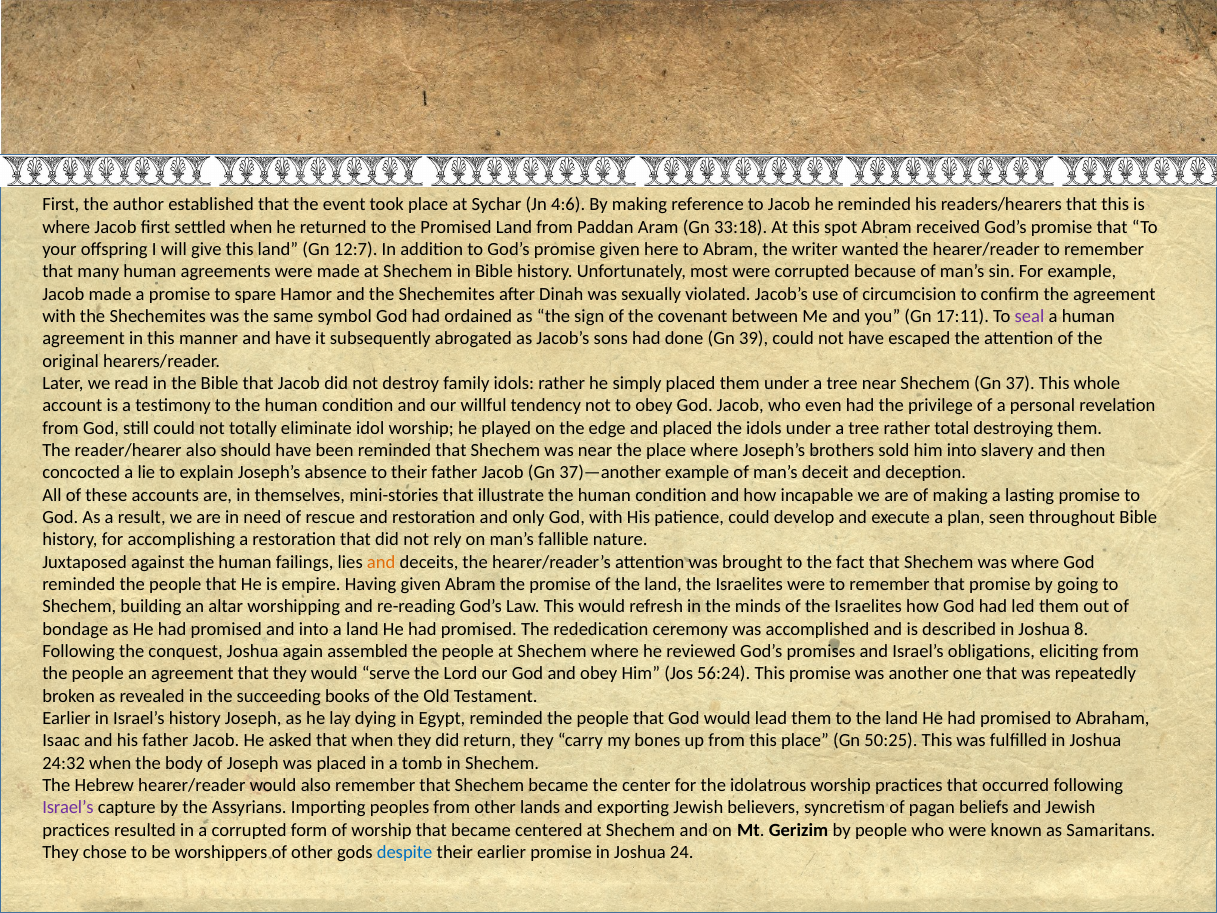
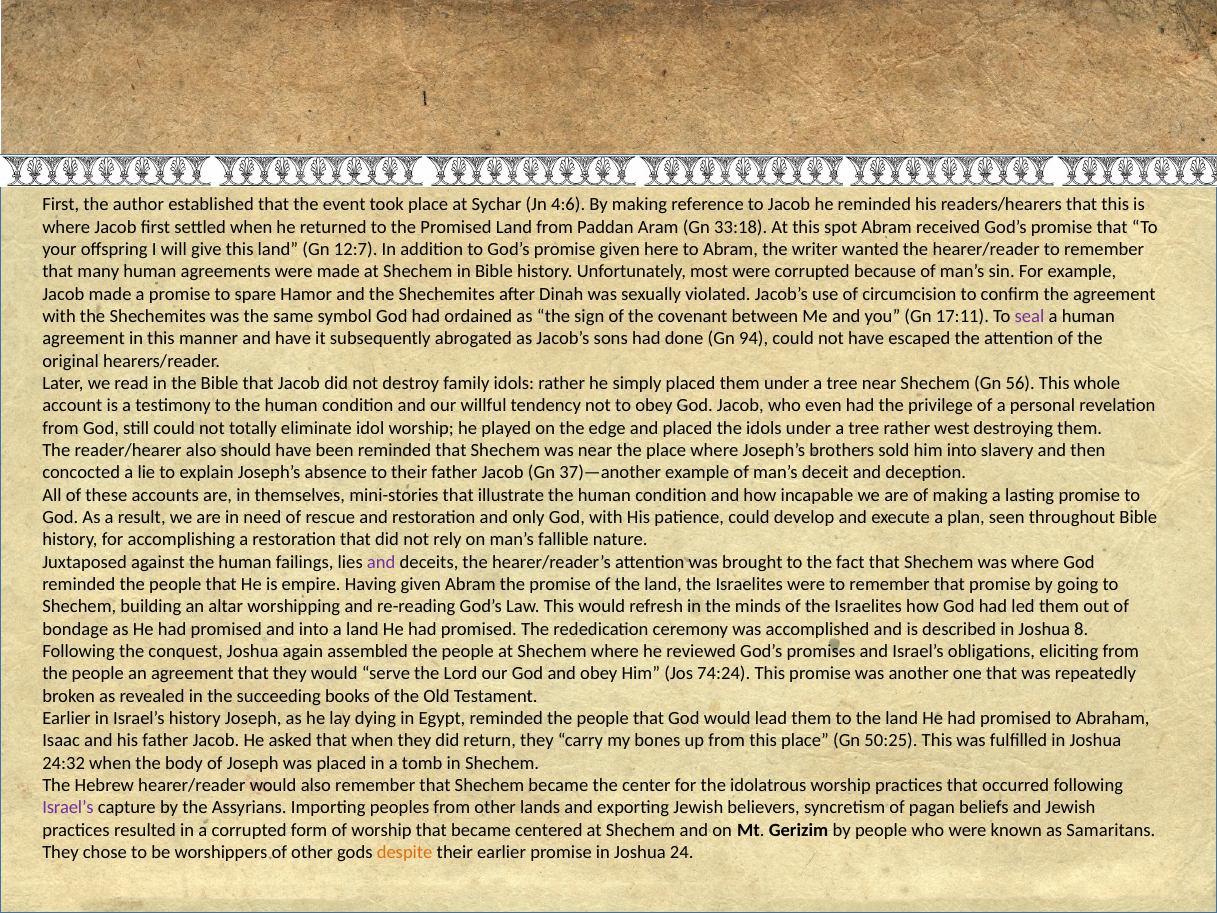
39: 39 -> 94 (754, 339)
37: 37 -> 56 (1020, 383)
total: total -> west (952, 428)
and colour: orange -> purple (381, 562)
56:24: 56:24 -> 74:24 (724, 674)
despite colour: blue -> orange (405, 852)
